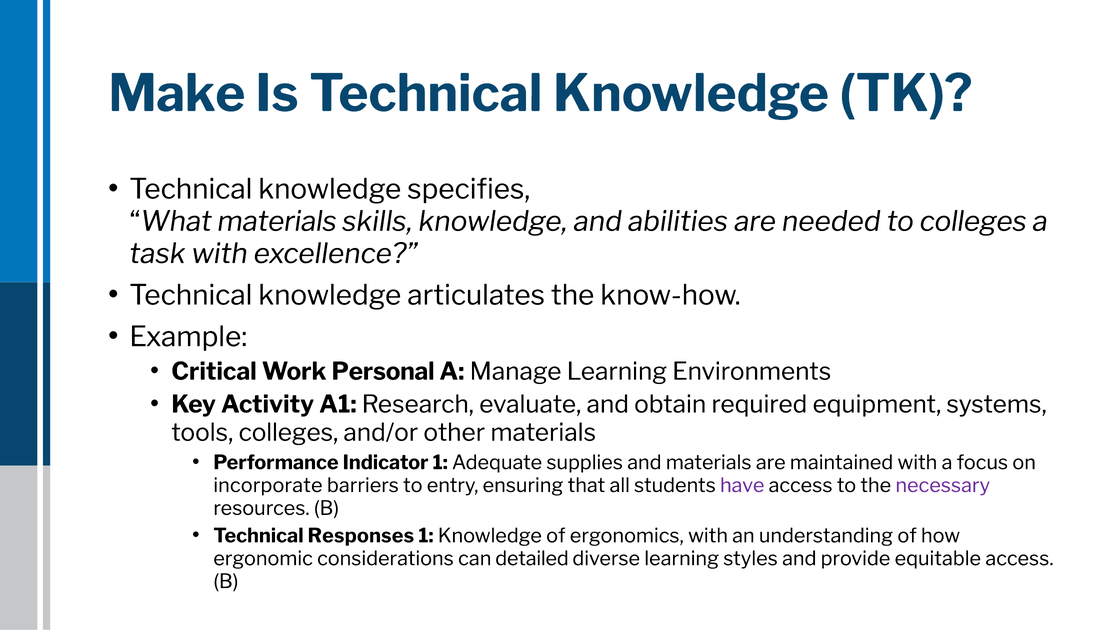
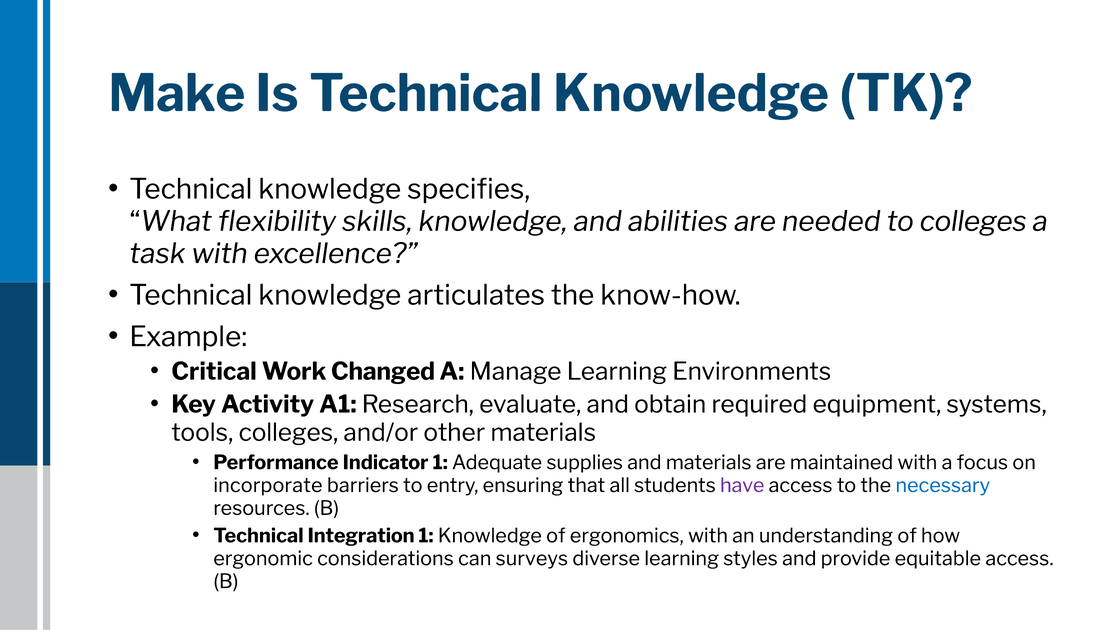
What materials: materials -> flexibility (277, 222)
Personal: Personal -> Changed (383, 372)
necessary colour: purple -> blue (943, 485)
Responses: Responses -> Integration (361, 536)
detailed: detailed -> surveys (532, 559)
